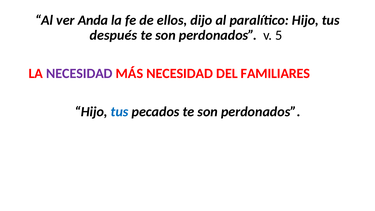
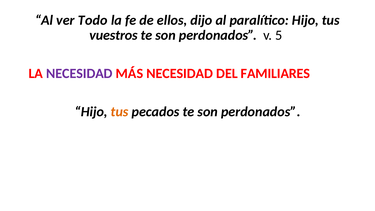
Anda: Anda -> Todo (93, 20)
después: después -> vuestros (114, 35)
tus colour: blue -> orange (120, 112)
